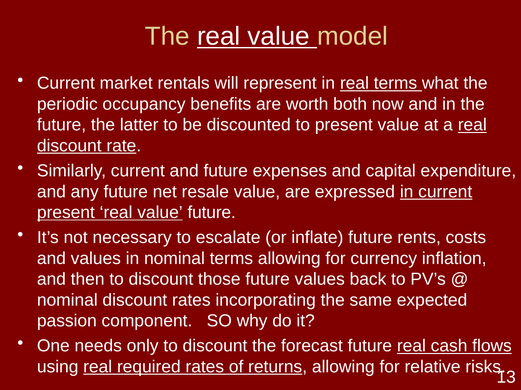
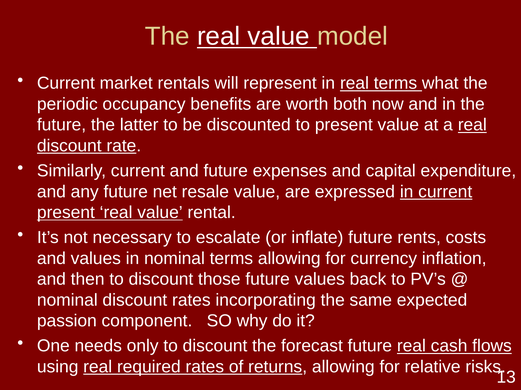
value future: future -> rental (212, 213)
